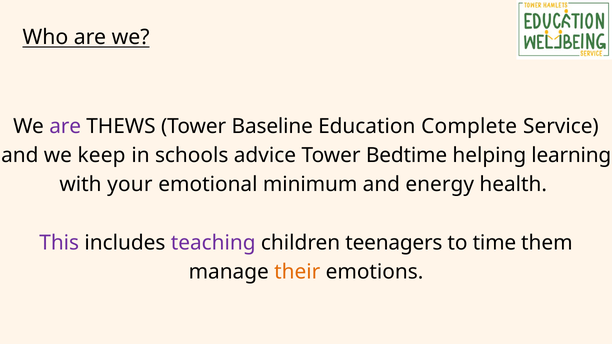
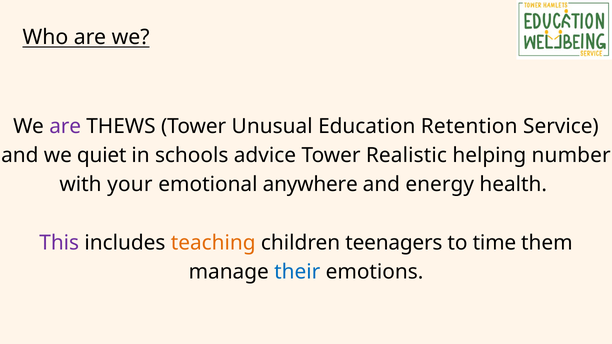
Baseline: Baseline -> Unusual (272, 126)
Complete: Complete -> Retention (469, 126)
keep: keep -> quiet (102, 155)
Bedtime: Bedtime -> Realistic (406, 155)
learning: learning -> number (571, 155)
minimum: minimum -> anywhere (310, 185)
teaching colour: purple -> orange (213, 243)
their colour: orange -> blue (297, 272)
